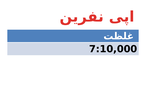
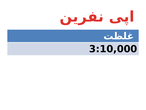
7:10,000: 7:10,000 -> 3:10,000 (113, 49)
